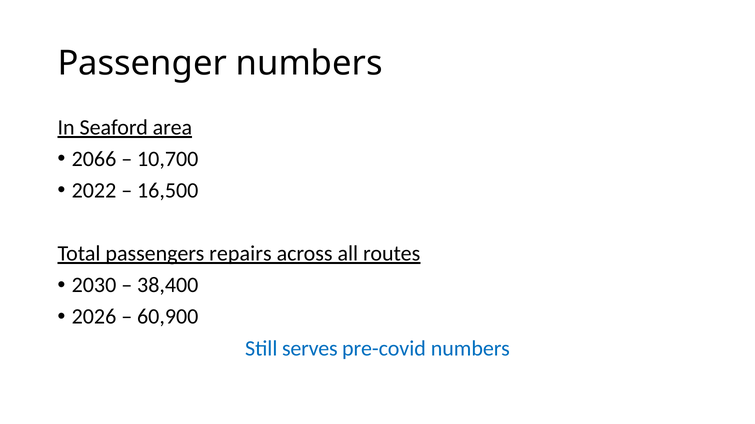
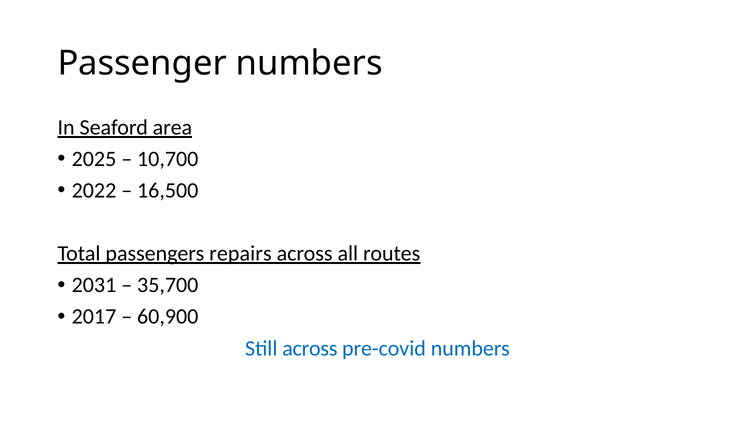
2066: 2066 -> 2025 (94, 159)
2030: 2030 -> 2031 (94, 286)
38,400: 38,400 -> 35,700 (168, 286)
2026: 2026 -> 2017 (94, 317)
Still serves: serves -> across (310, 349)
